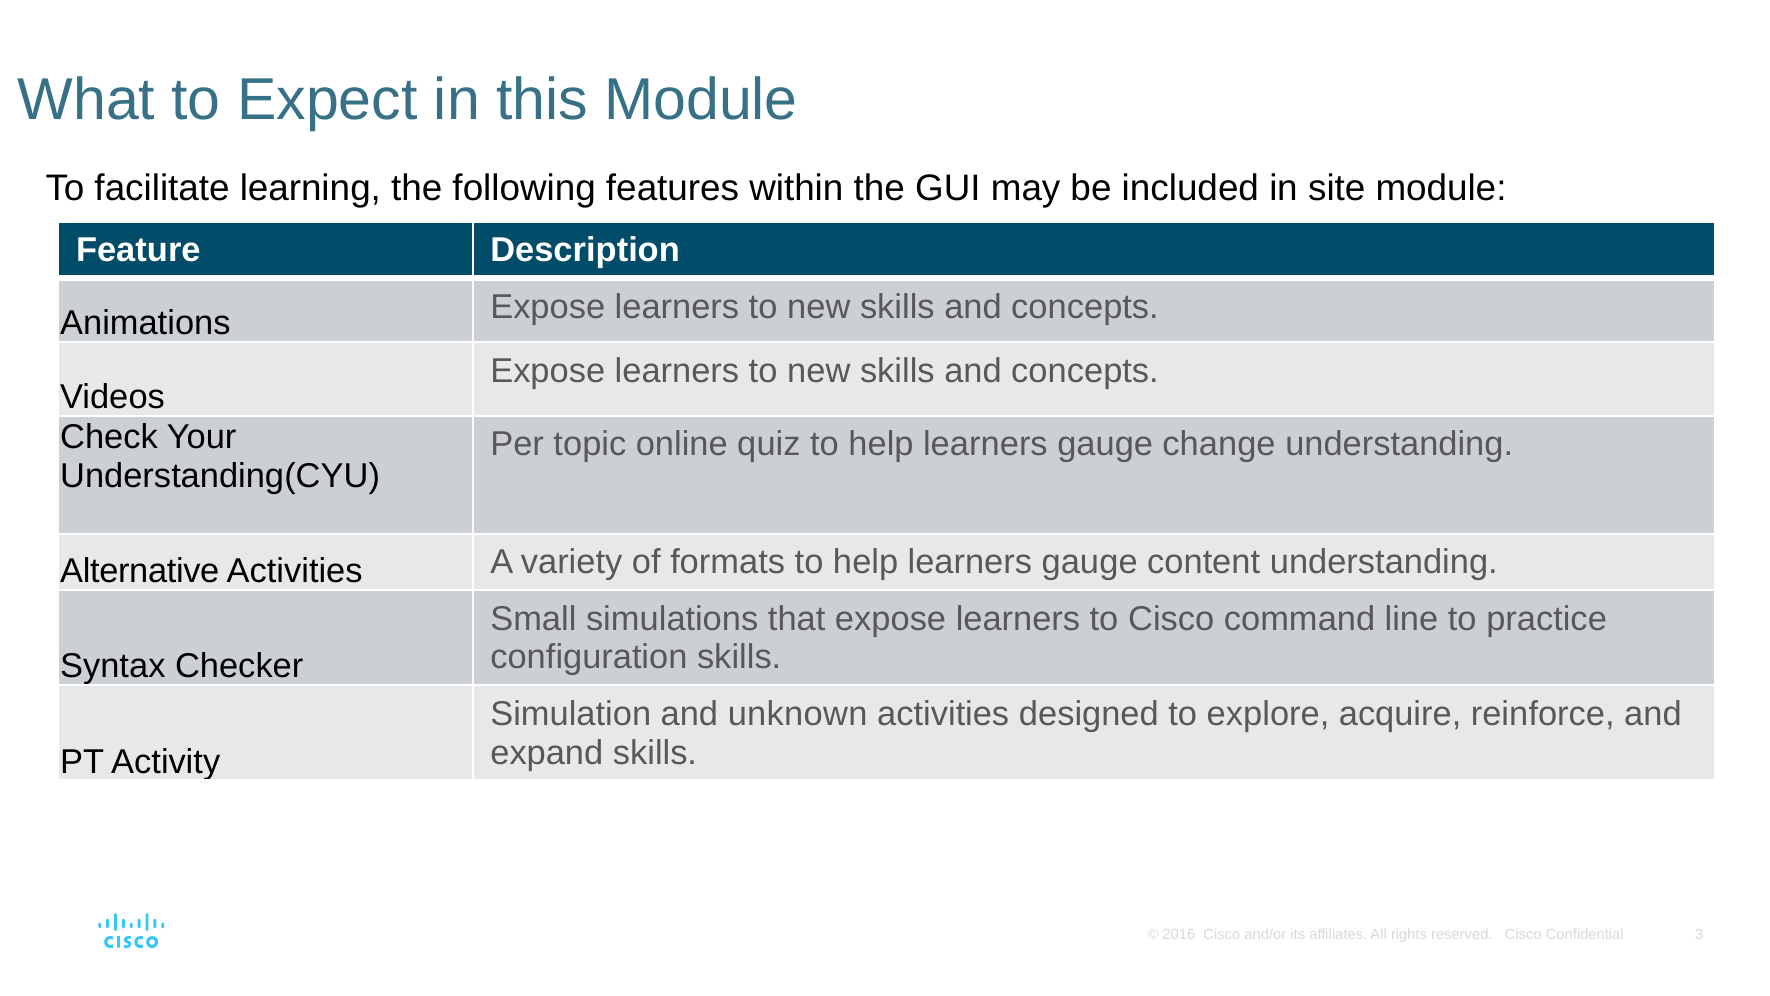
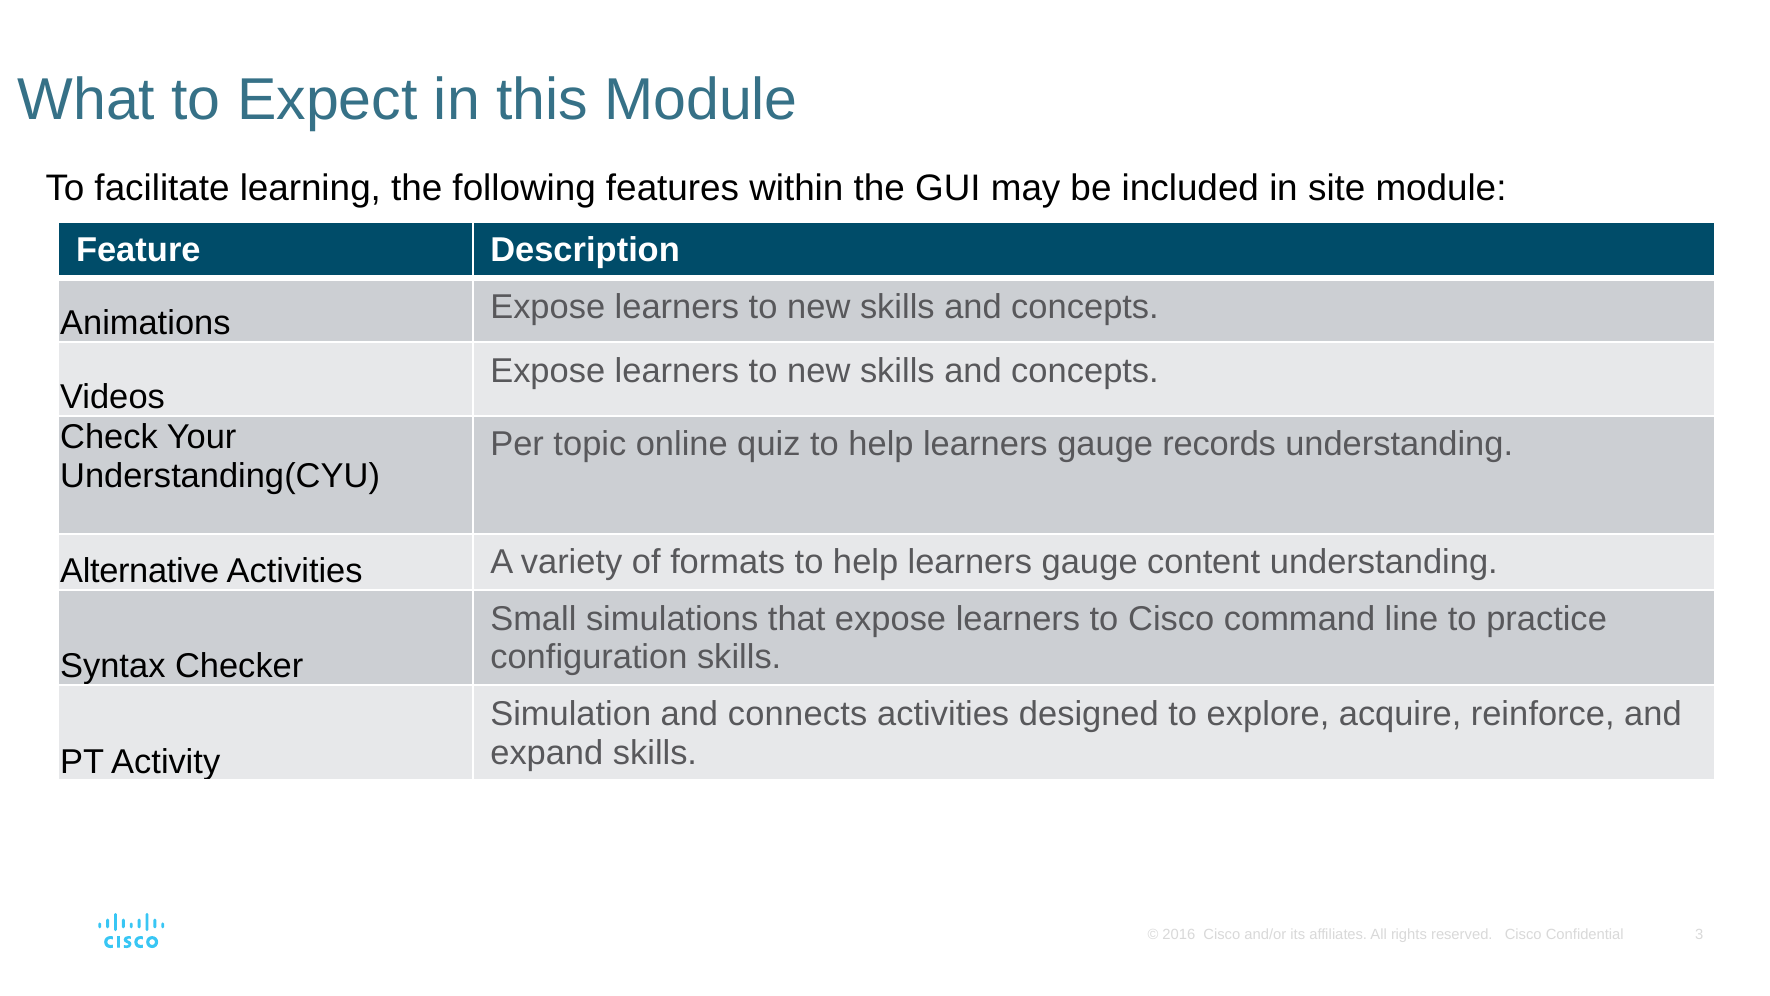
change: change -> records (1219, 444)
unknown: unknown -> connects (798, 714)
